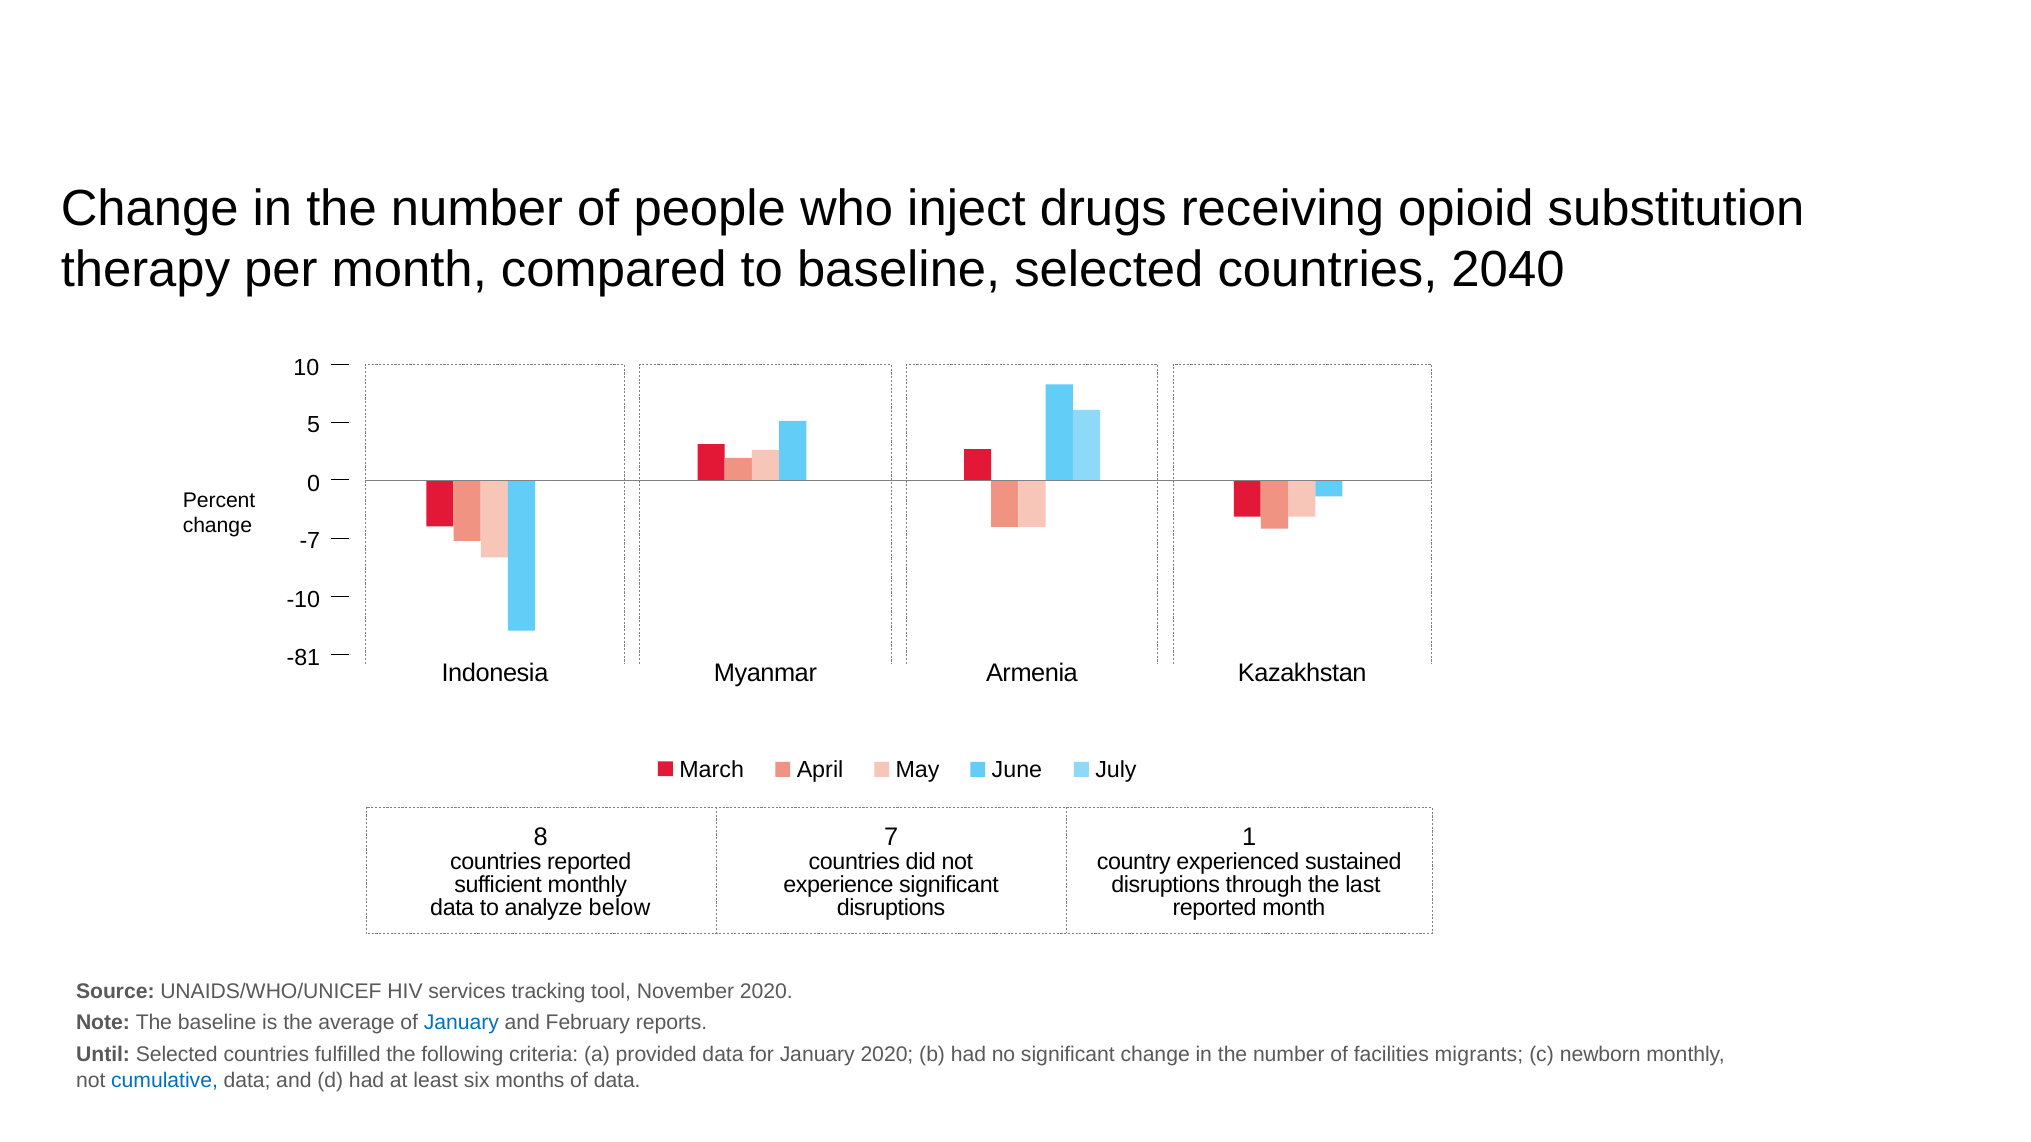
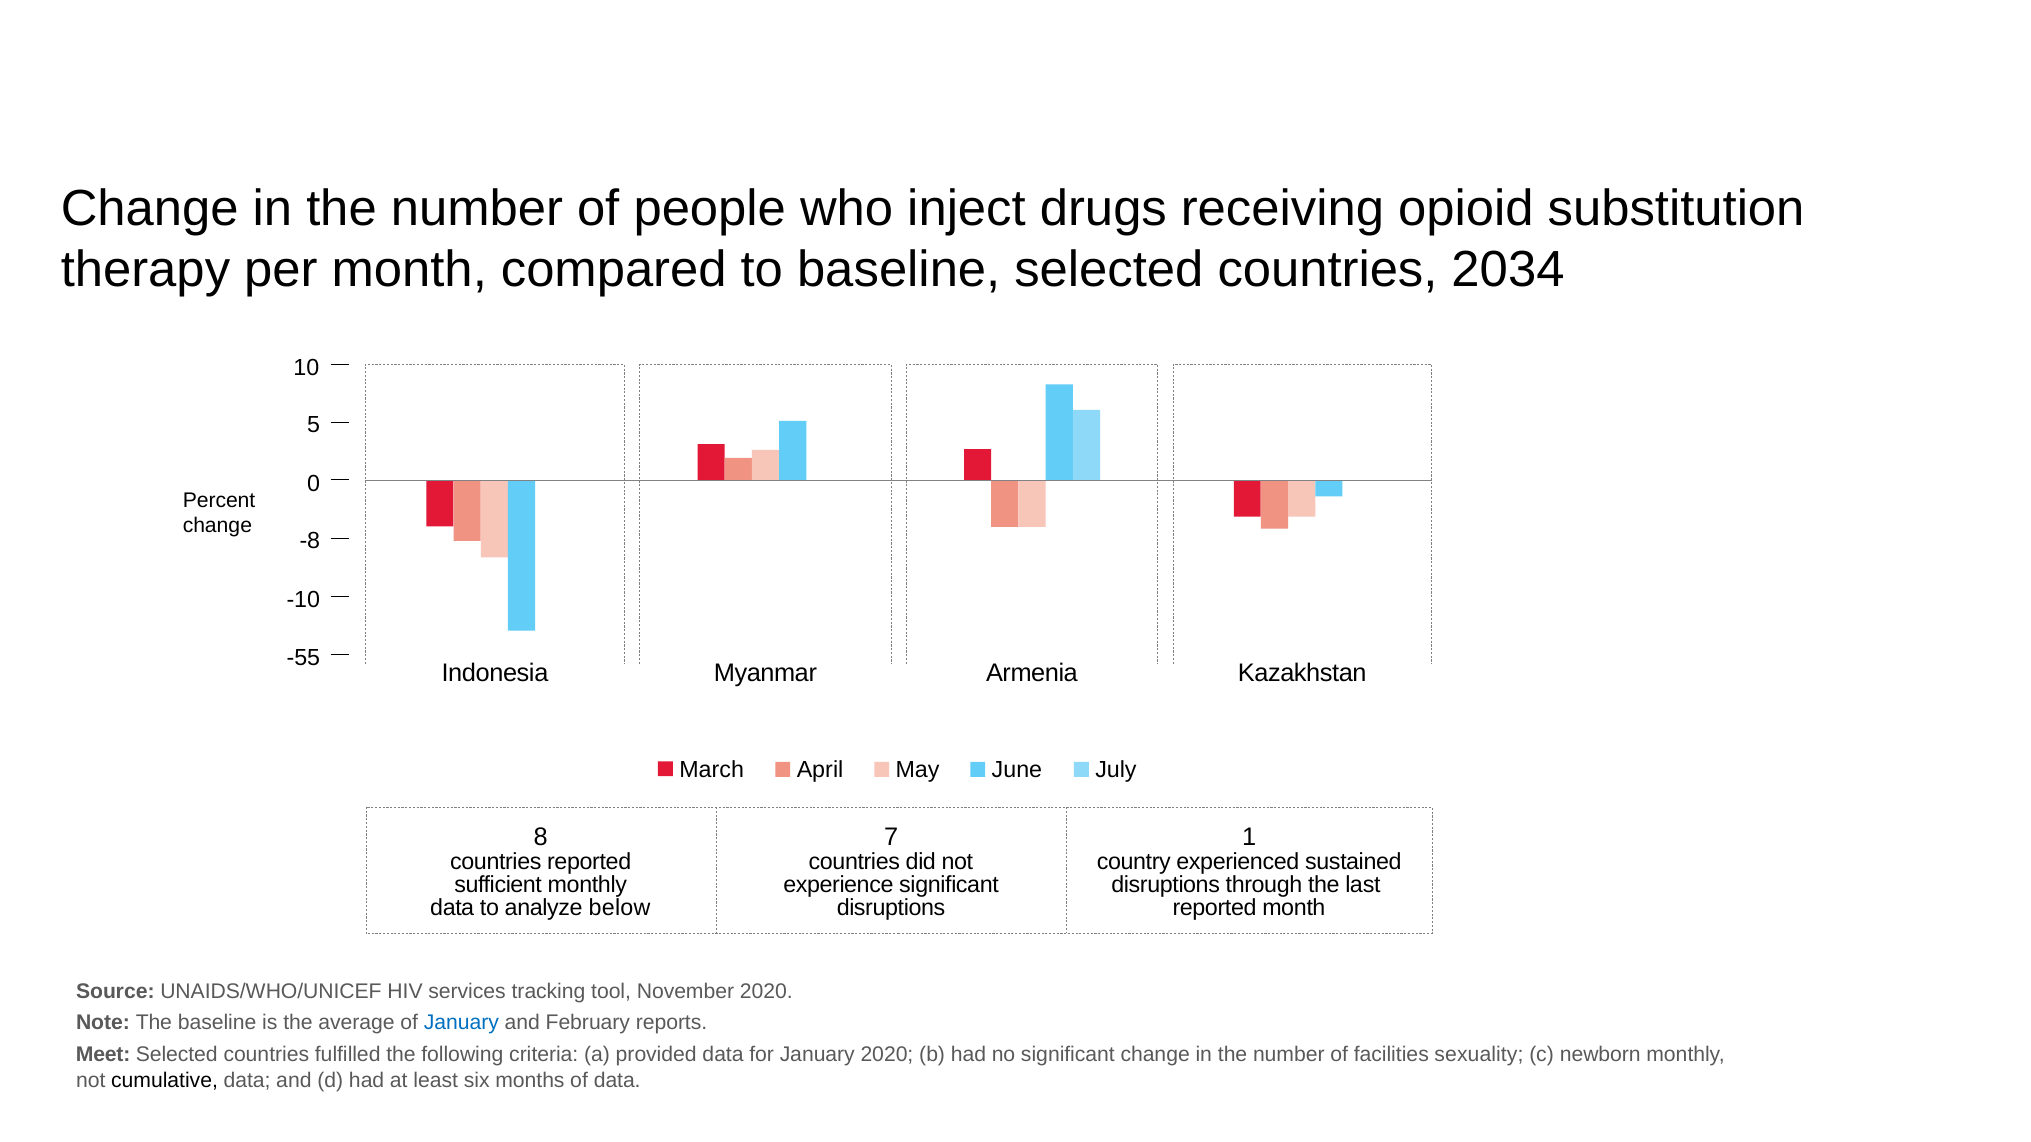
2040: 2040 -> 2034 (1508, 270)
-7: -7 -> -8 (310, 542)
-81: -81 -> -55 (303, 658)
Until: Until -> Meet (103, 1055)
migrants: migrants -> sexuality (1479, 1055)
cumulative colour: blue -> black (165, 1081)
